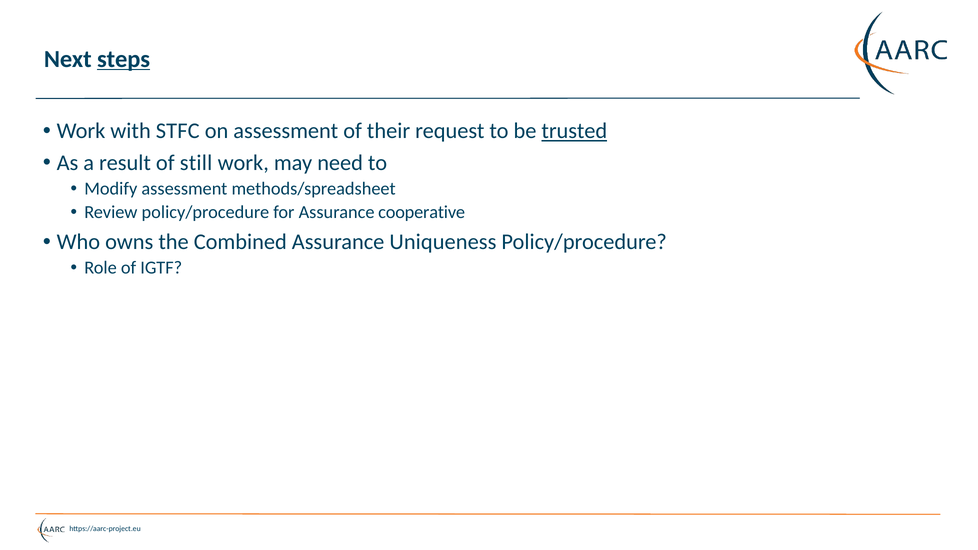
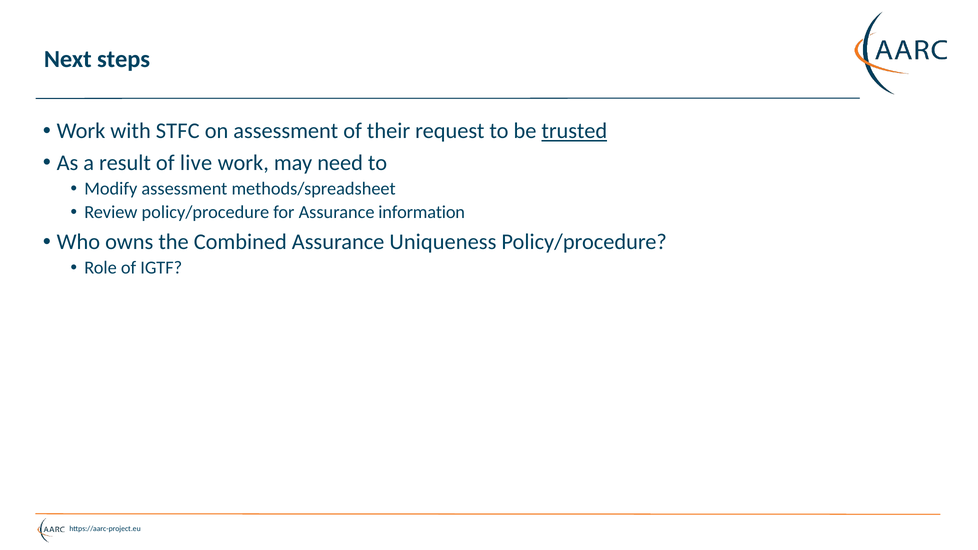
steps underline: present -> none (124, 59)
still: still -> live (196, 163)
cooperative: cooperative -> information (422, 212)
